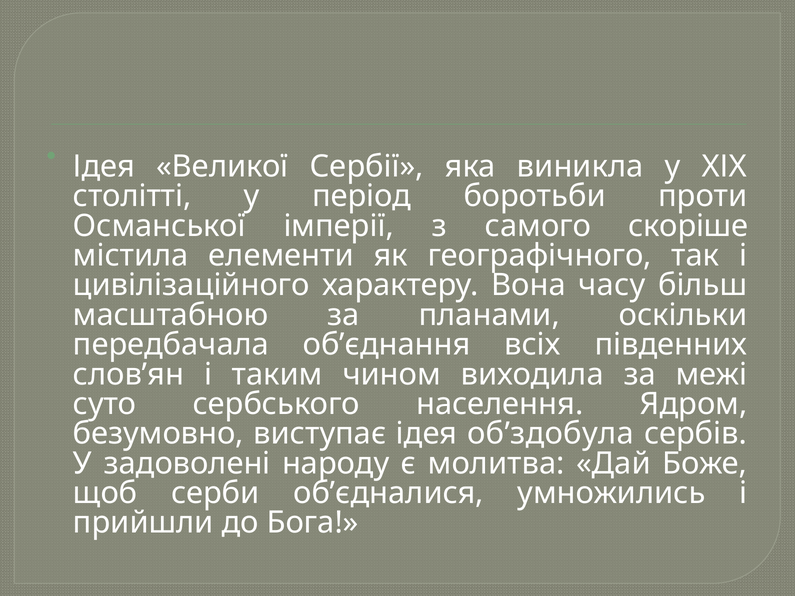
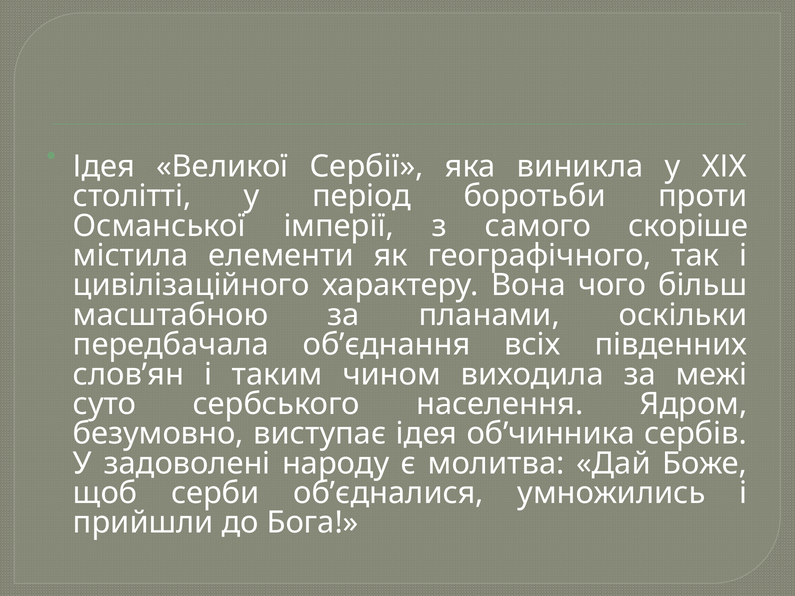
часу: часу -> чого (612, 285)
об’здобула: об’здобула -> об’чинника (551, 434)
